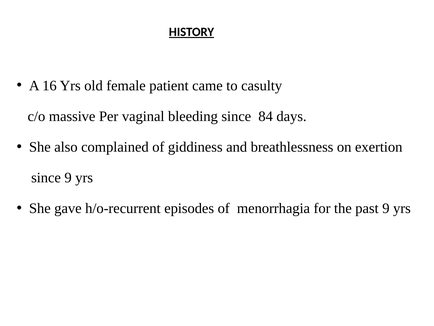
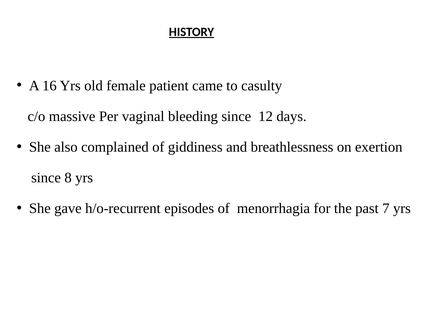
84: 84 -> 12 (266, 116)
since 9: 9 -> 8 (68, 177)
past 9: 9 -> 7 (386, 208)
